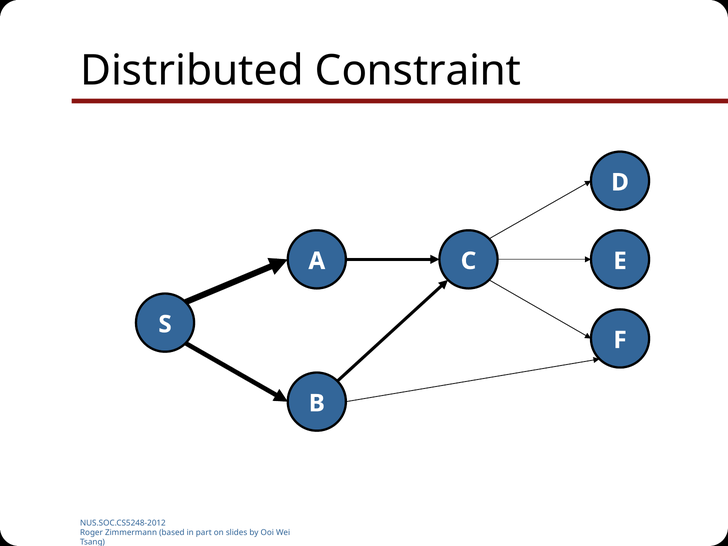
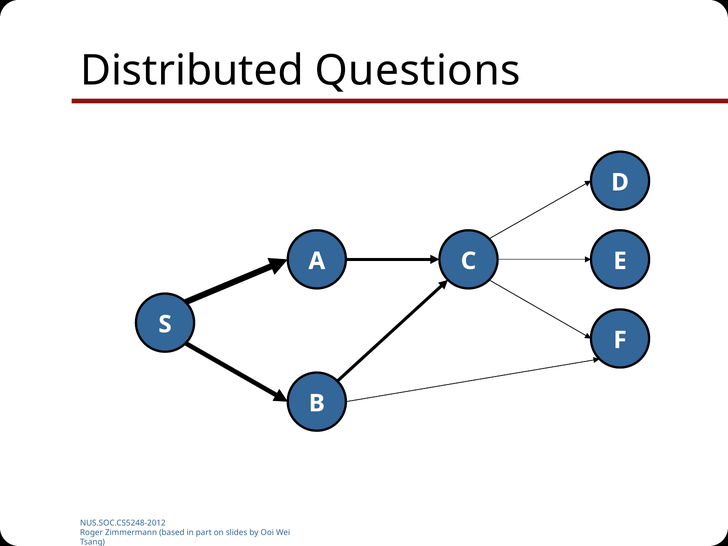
Constraint: Constraint -> Questions (418, 71)
